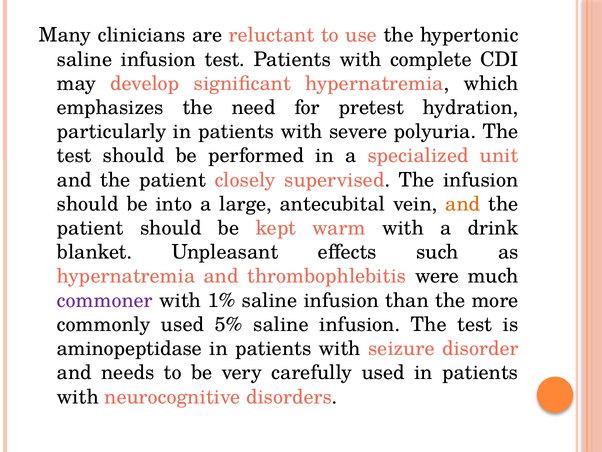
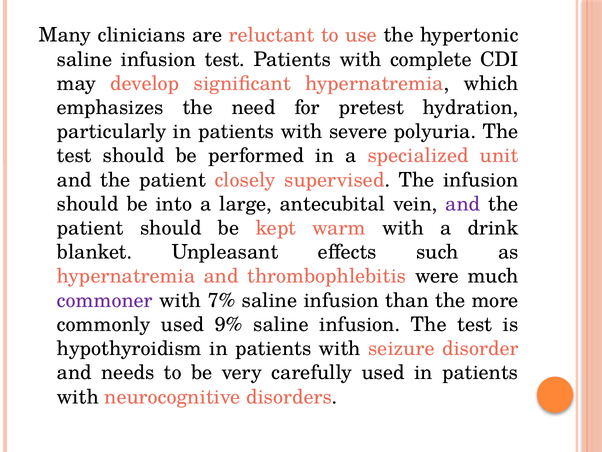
and colour: orange -> purple (463, 204)
1%: 1% -> 7% (221, 300)
5%: 5% -> 9% (229, 324)
aminopeptidase: aminopeptidase -> hypothyroidism (129, 348)
